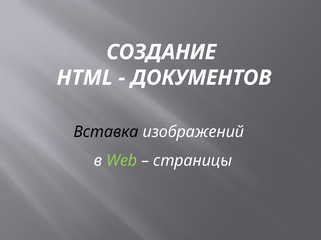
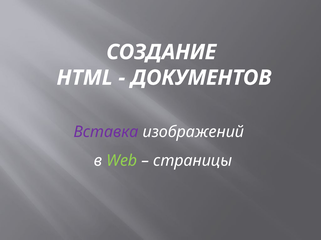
Вставка colour: black -> purple (106, 132)
